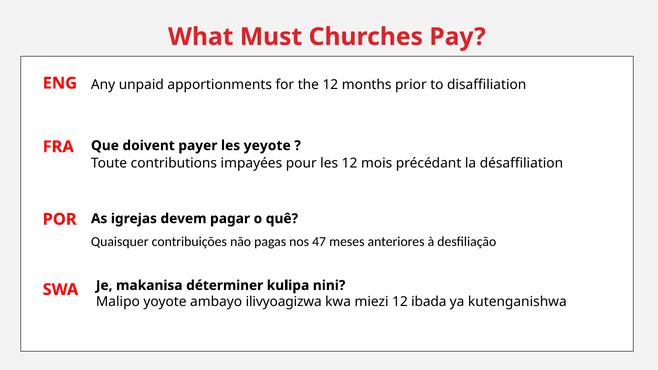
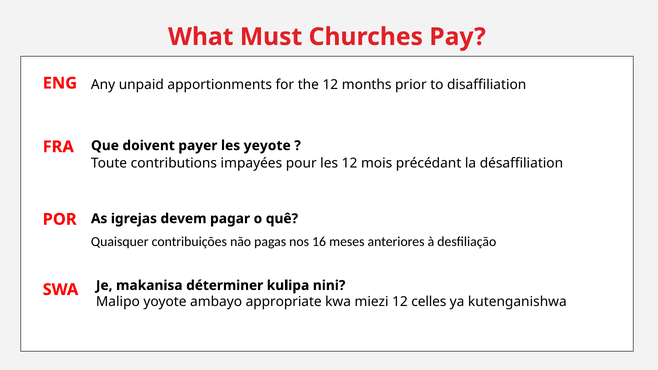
47: 47 -> 16 (319, 242)
ilivyoagizwa: ilivyoagizwa -> appropriate (284, 302)
ibada: ibada -> celles (429, 302)
